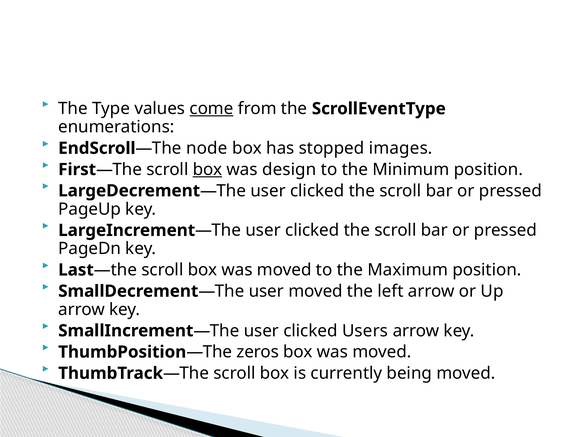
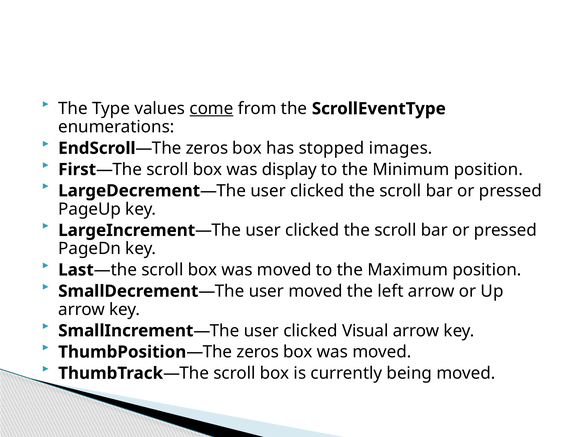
node: node -> zeros (207, 148)
box underline: present -> none (208, 170)
design: design -> display (289, 170)
Users: Users -> Visual (365, 331)
